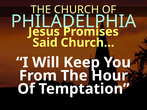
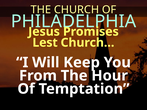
Said: Said -> Lest (45, 43)
